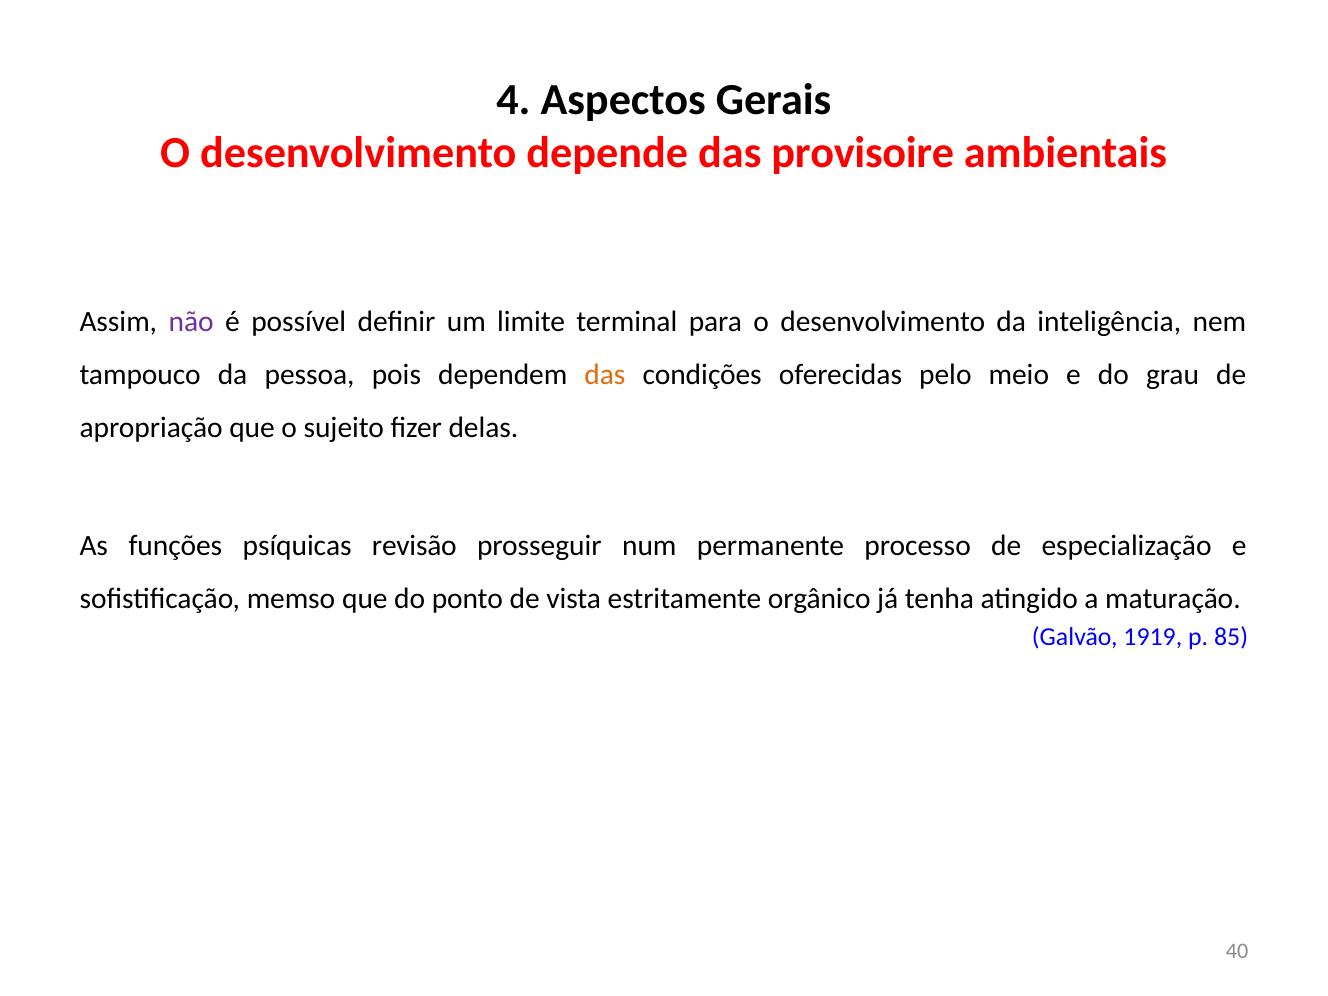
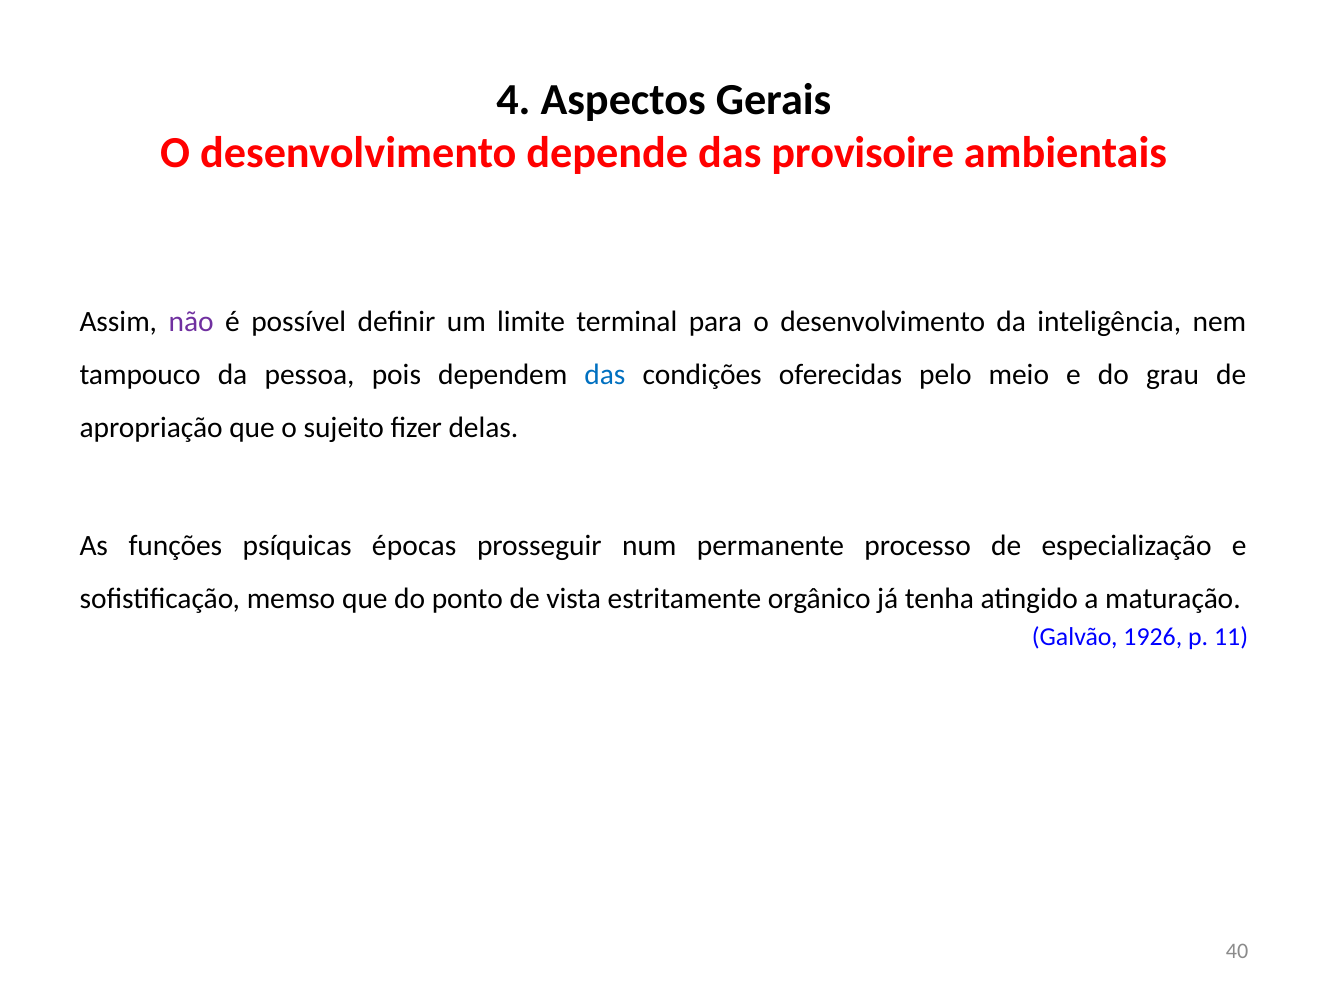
das colour: orange -> blue (605, 375)
revisão: revisão -> épocas (414, 546)
1919: 1919 -> 1926 (1153, 637)
85: 85 -> 11 (1231, 637)
